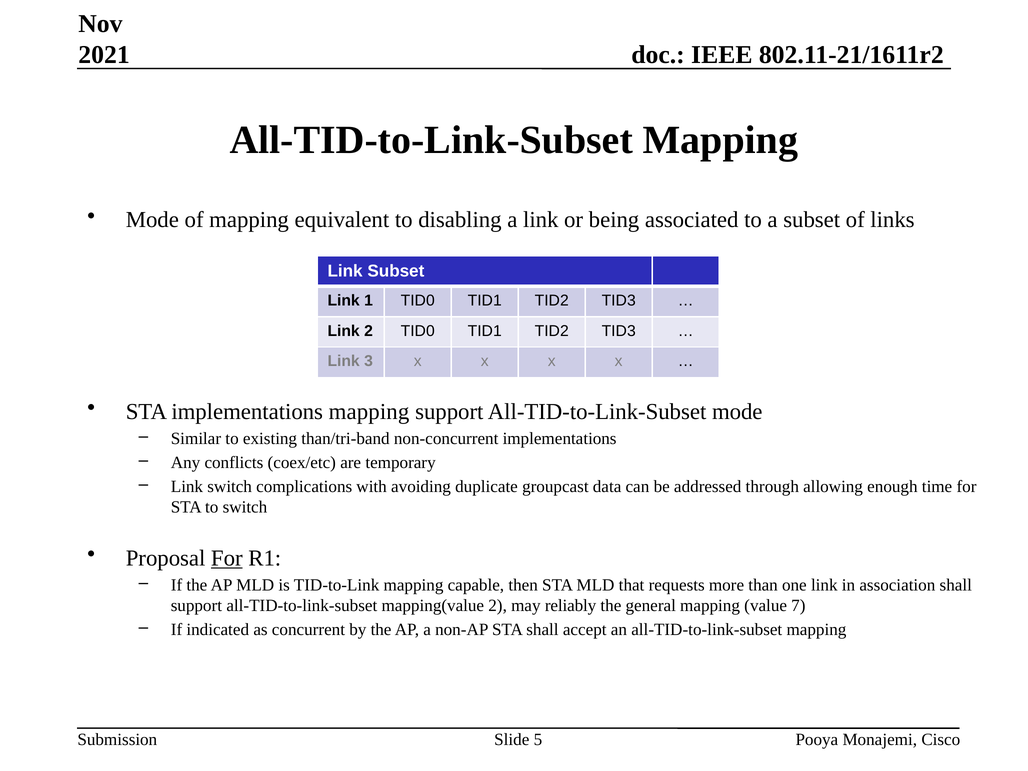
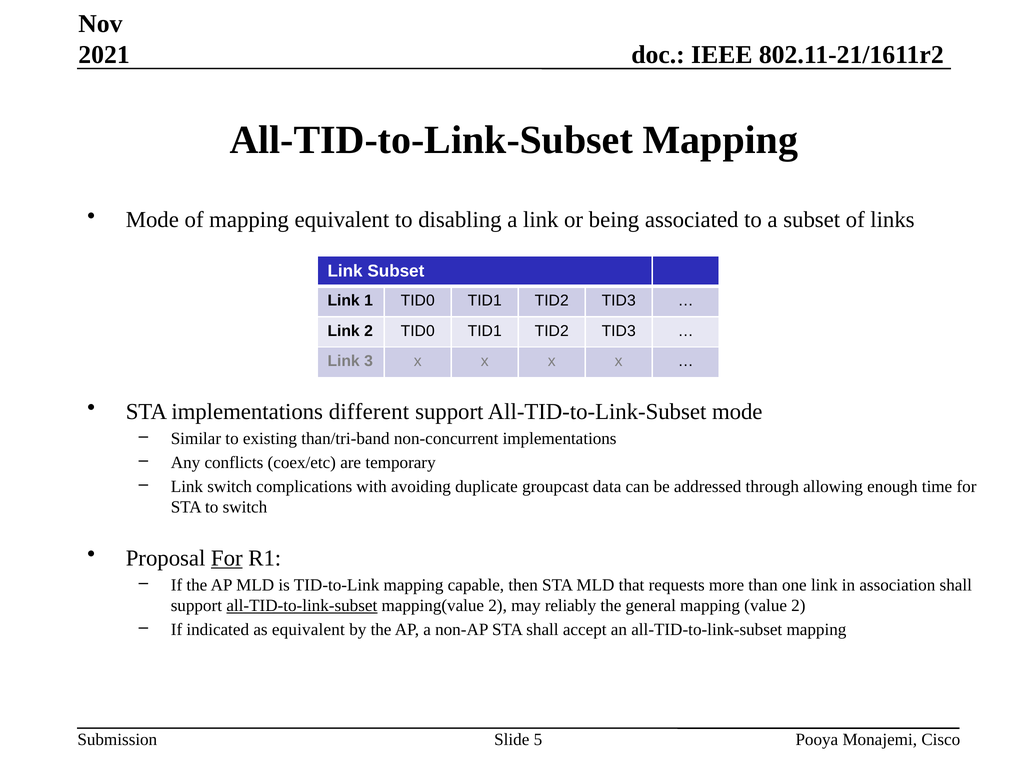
implementations mapping: mapping -> different (369, 412)
all-TID-to-link-subset underline: none -> present (302, 606)
value 7: 7 -> 2 (798, 606)
as concurrent: concurrent -> equivalent (308, 630)
